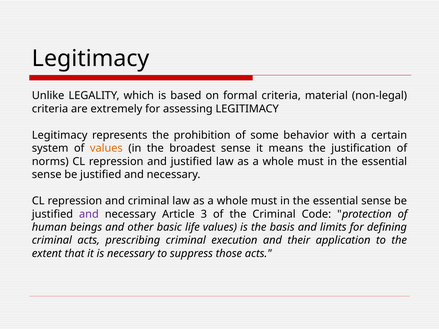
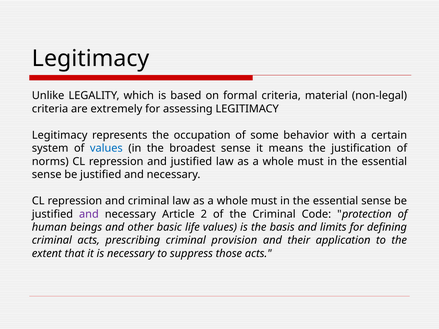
prohibition: prohibition -> occupation (202, 135)
values colour: orange -> blue (106, 148)
3: 3 -> 2 (204, 214)
execution: execution -> provision (234, 241)
